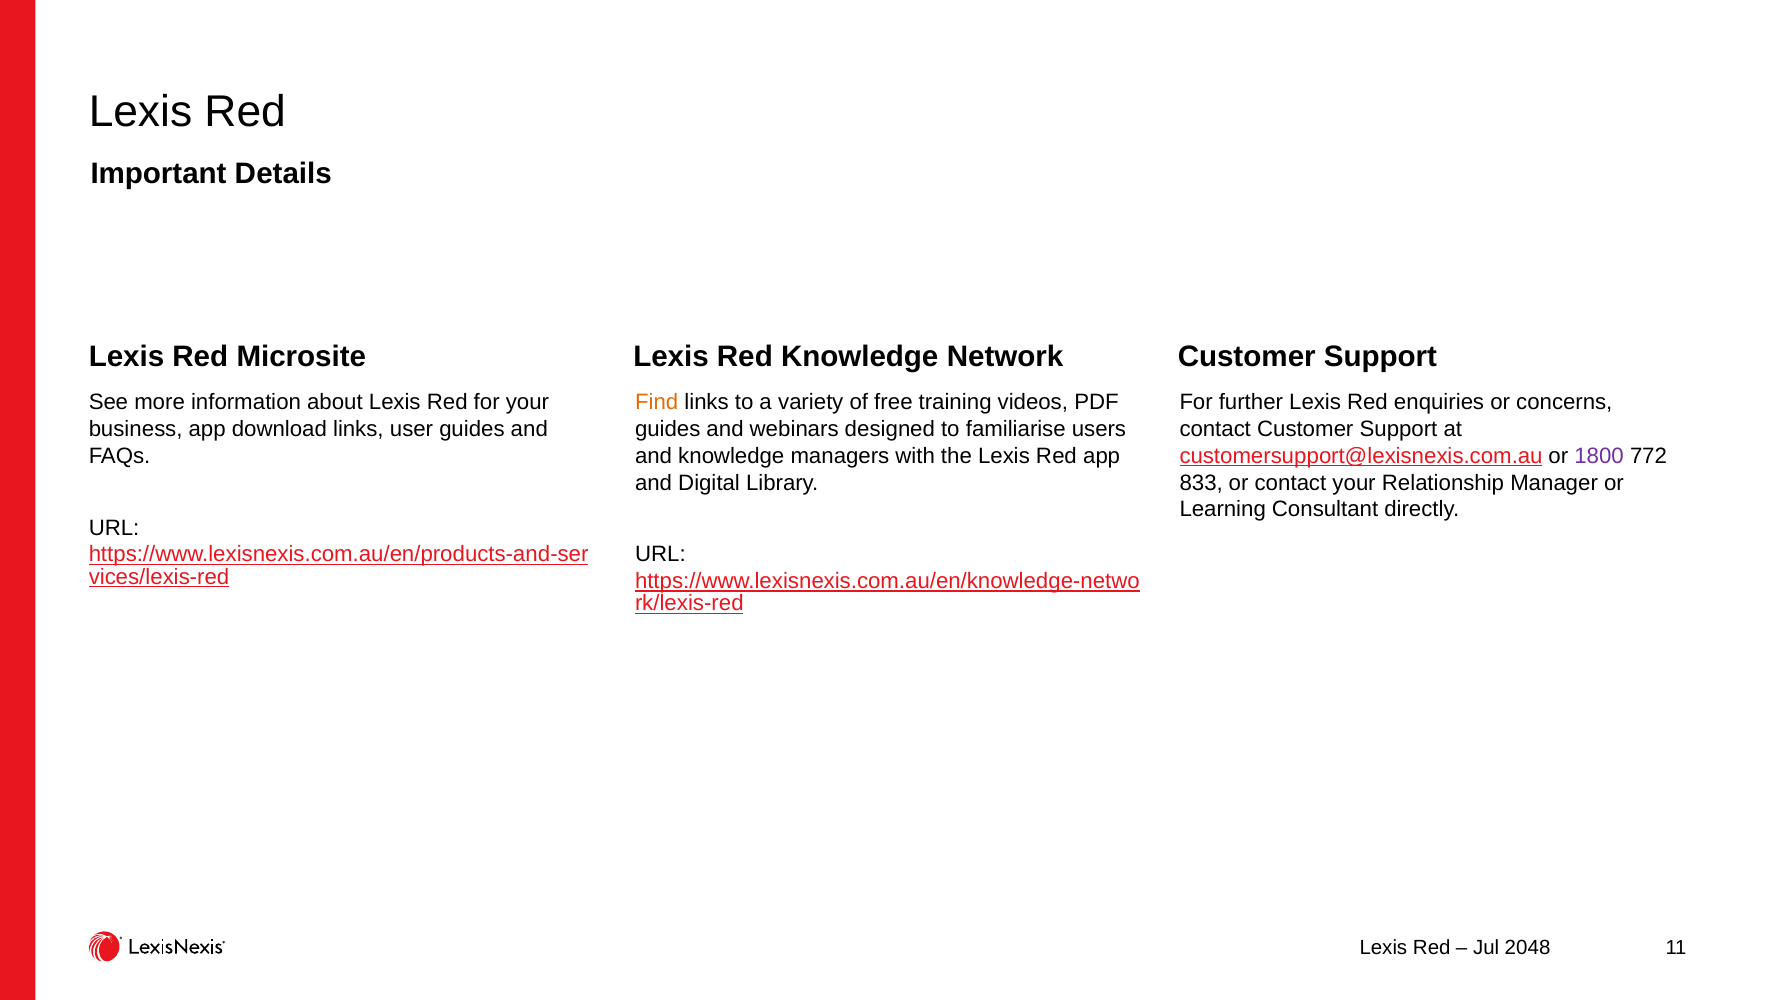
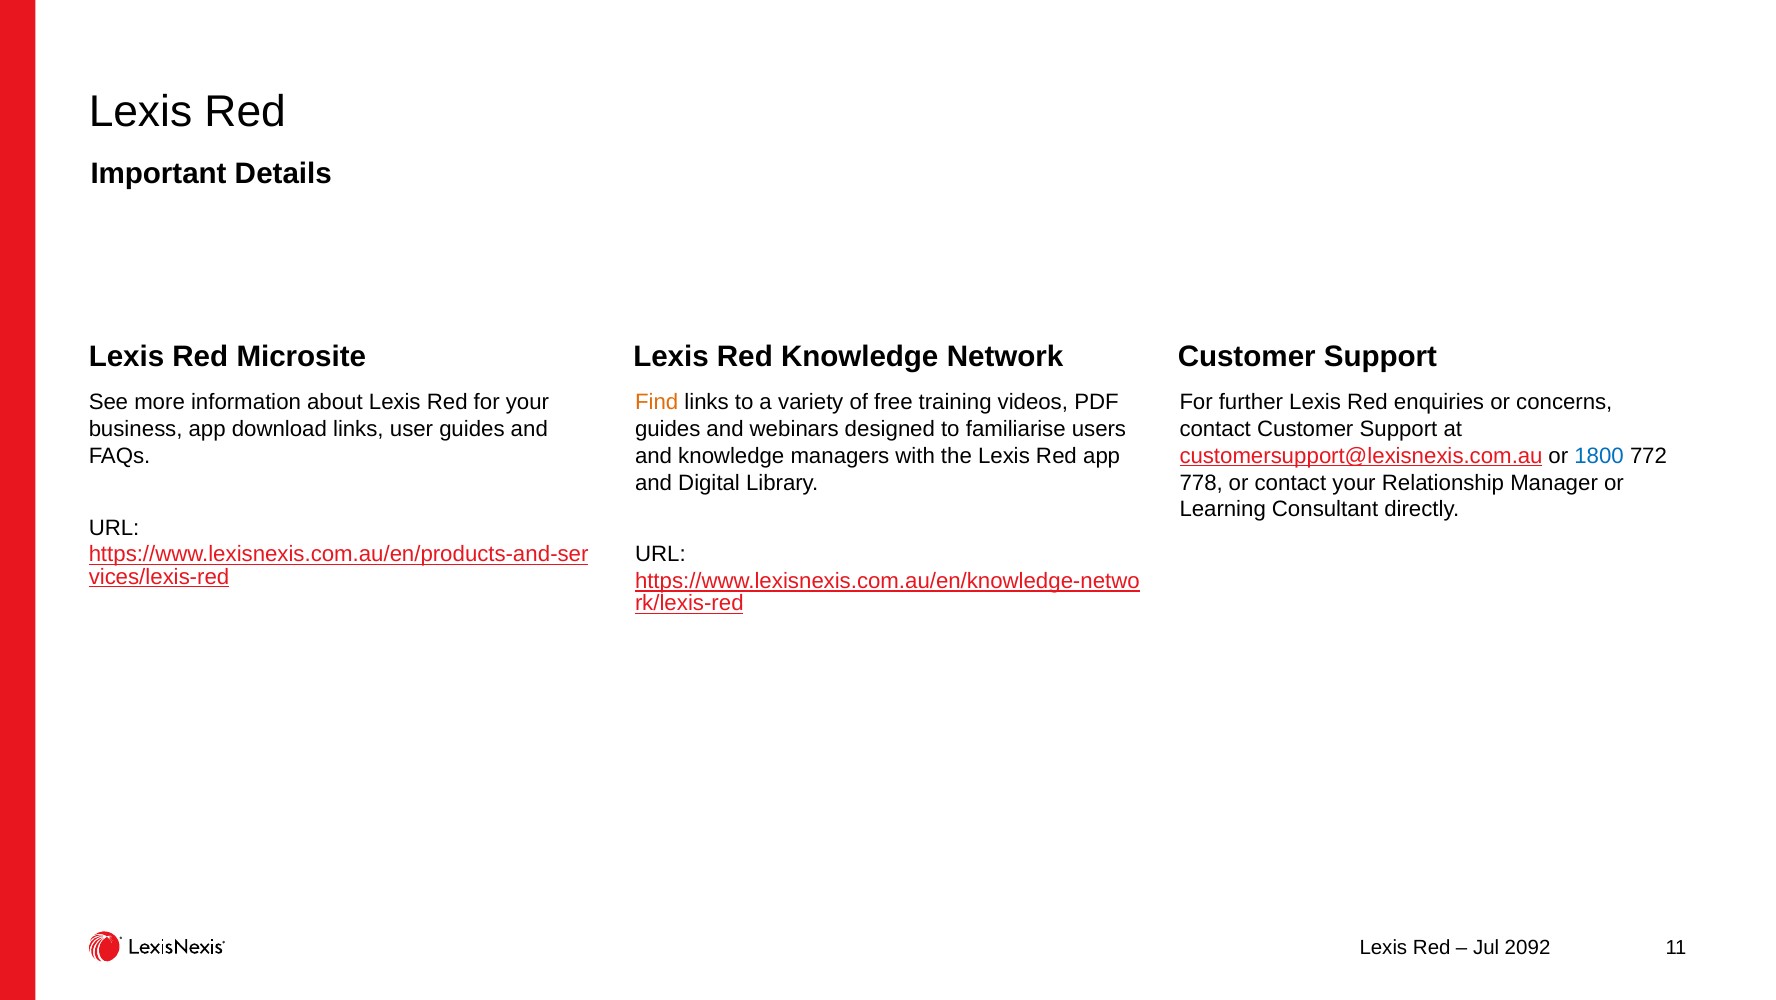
1800 colour: purple -> blue (1599, 456)
833: 833 -> 778 (1201, 483)
2048: 2048 -> 2092 (1528, 948)
